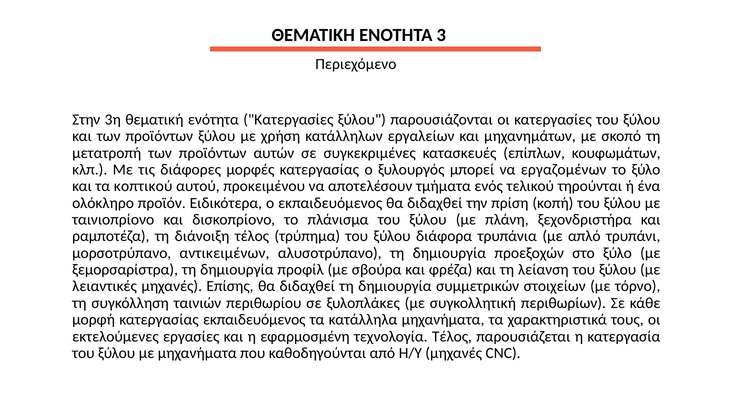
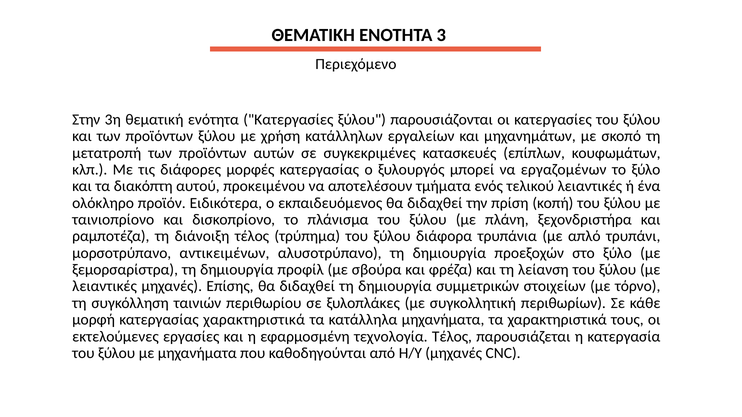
κοπτικού: κοπτικού -> διακόπτη (143, 186)
τελικού τηρούνται: τηρούνται -> λειαντικές (590, 186)
κατεργασίας εκπαιδευόμενος: εκπαιδευόμενος -> χαρακτηριστικά (254, 320)
